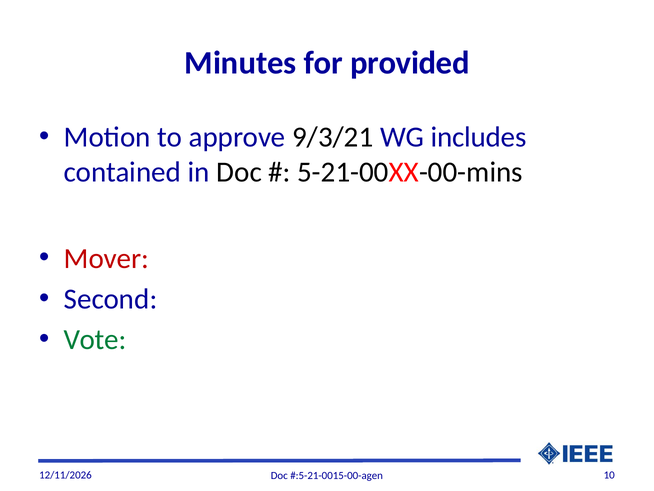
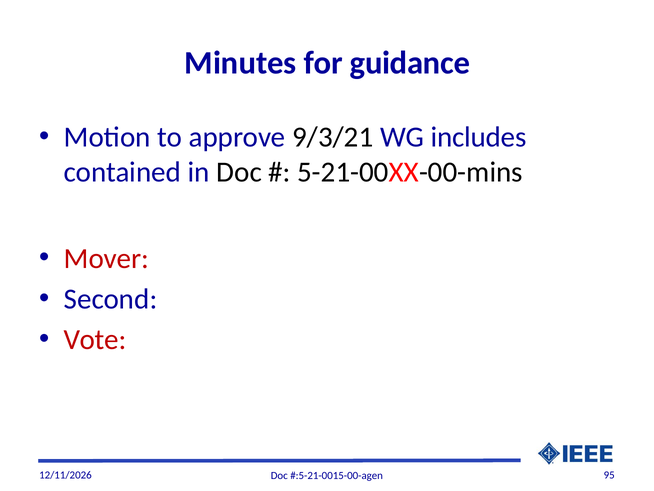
provided: provided -> guidance (410, 63)
Vote colour: green -> red (95, 340)
10: 10 -> 95 (609, 475)
